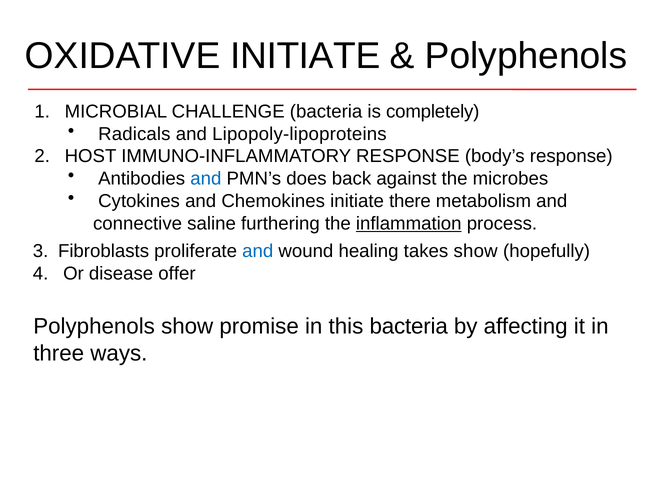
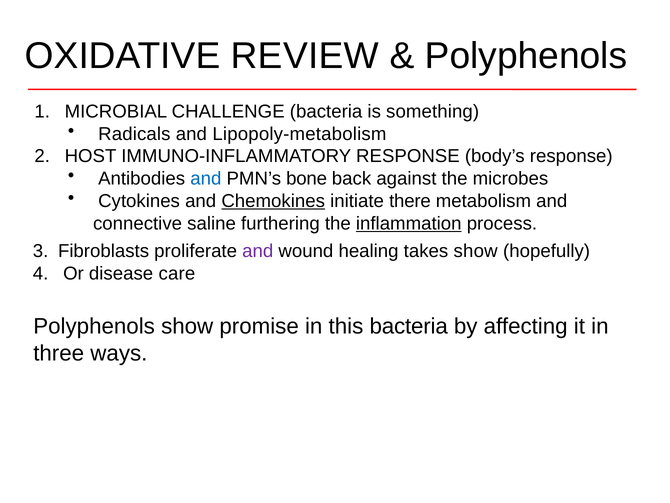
OXIDATIVE INITIATE: INITIATE -> REVIEW (305, 56)
completely: completely -> something (433, 111)
Lipopoly-lipoproteins: Lipopoly-lipoproteins -> Lipopoly-metabolism (299, 134)
does: does -> bone (307, 179)
Chemokines underline: none -> present (273, 201)
and colour: blue -> purple (258, 251)
offer: offer -> care (177, 273)
